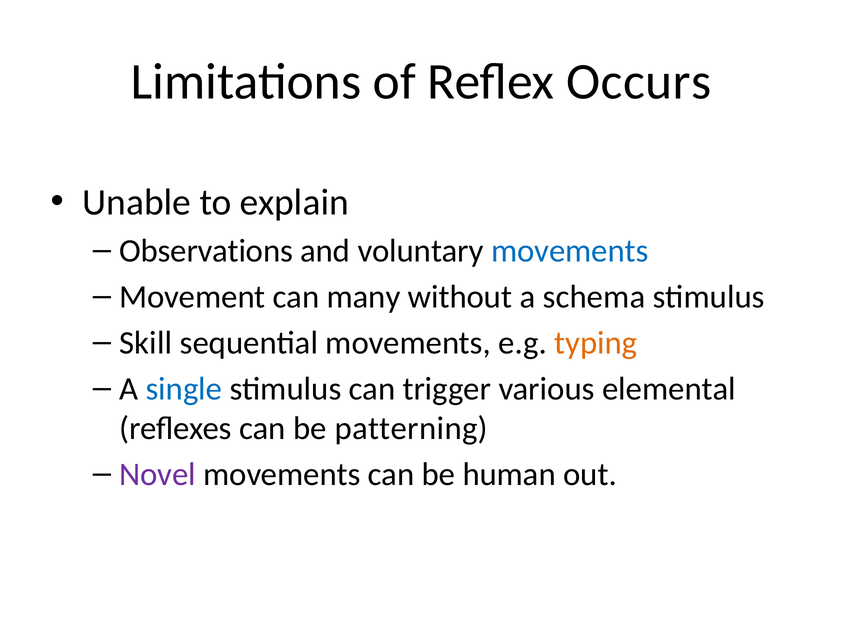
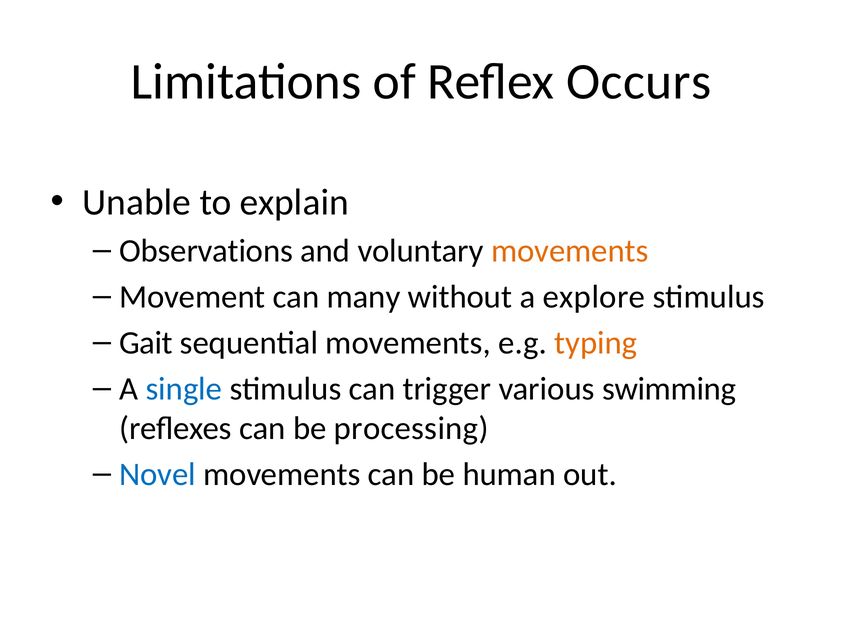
movements colour: blue -> orange (570, 251)
schema: schema -> explore (594, 297)
Skill: Skill -> Gait (146, 343)
elemental: elemental -> swimming (669, 389)
patterning: patterning -> processing (411, 428)
Novel colour: purple -> blue (158, 474)
